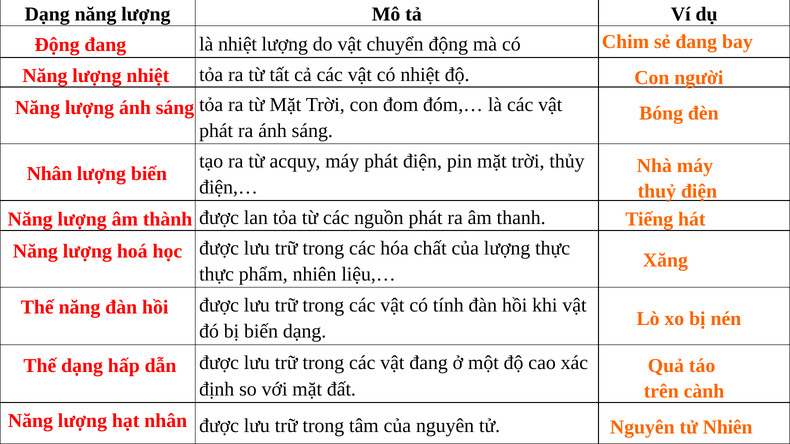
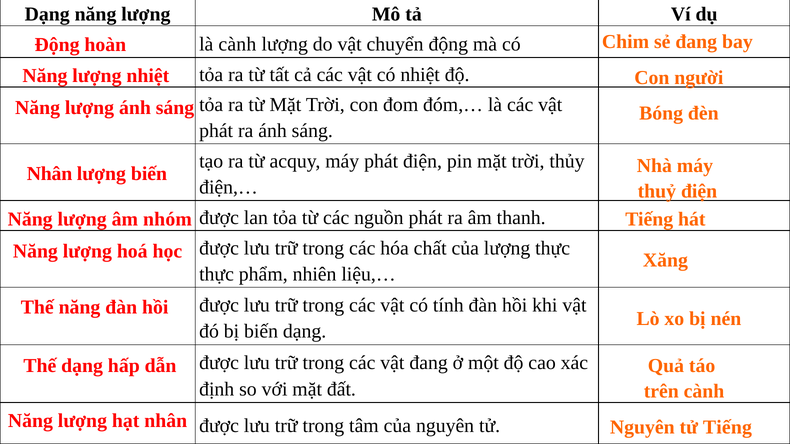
là nhiệt: nhiệt -> cành (237, 44)
Động đang: đang -> hoàn (105, 45)
thành: thành -> nhóm (167, 220)
tử Nhiên: Nhiên -> Tiếng (727, 428)
